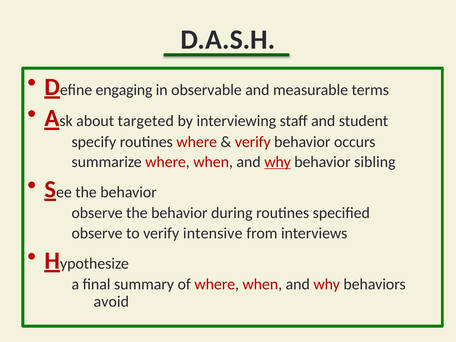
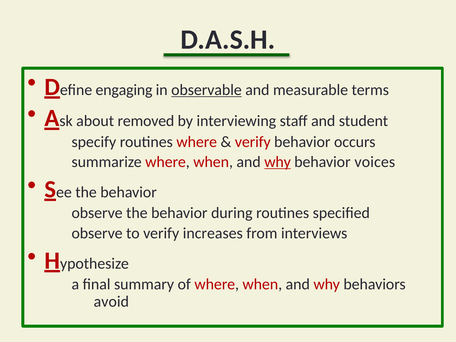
observable underline: none -> present (206, 90)
targeted: targeted -> removed (146, 121)
sibling: sibling -> voices (375, 162)
intensive: intensive -> increases (213, 233)
